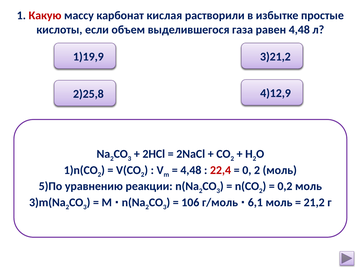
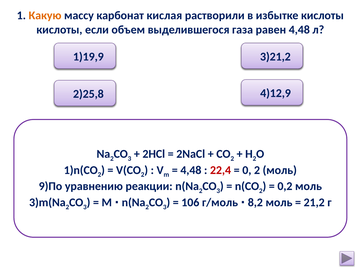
Какую colour: red -> orange (45, 15)
избытке простые: простые -> кислоты (322, 15)
5)По: 5)По -> 9)По (50, 186)
6,1: 6,1 -> 8,2 (255, 202)
